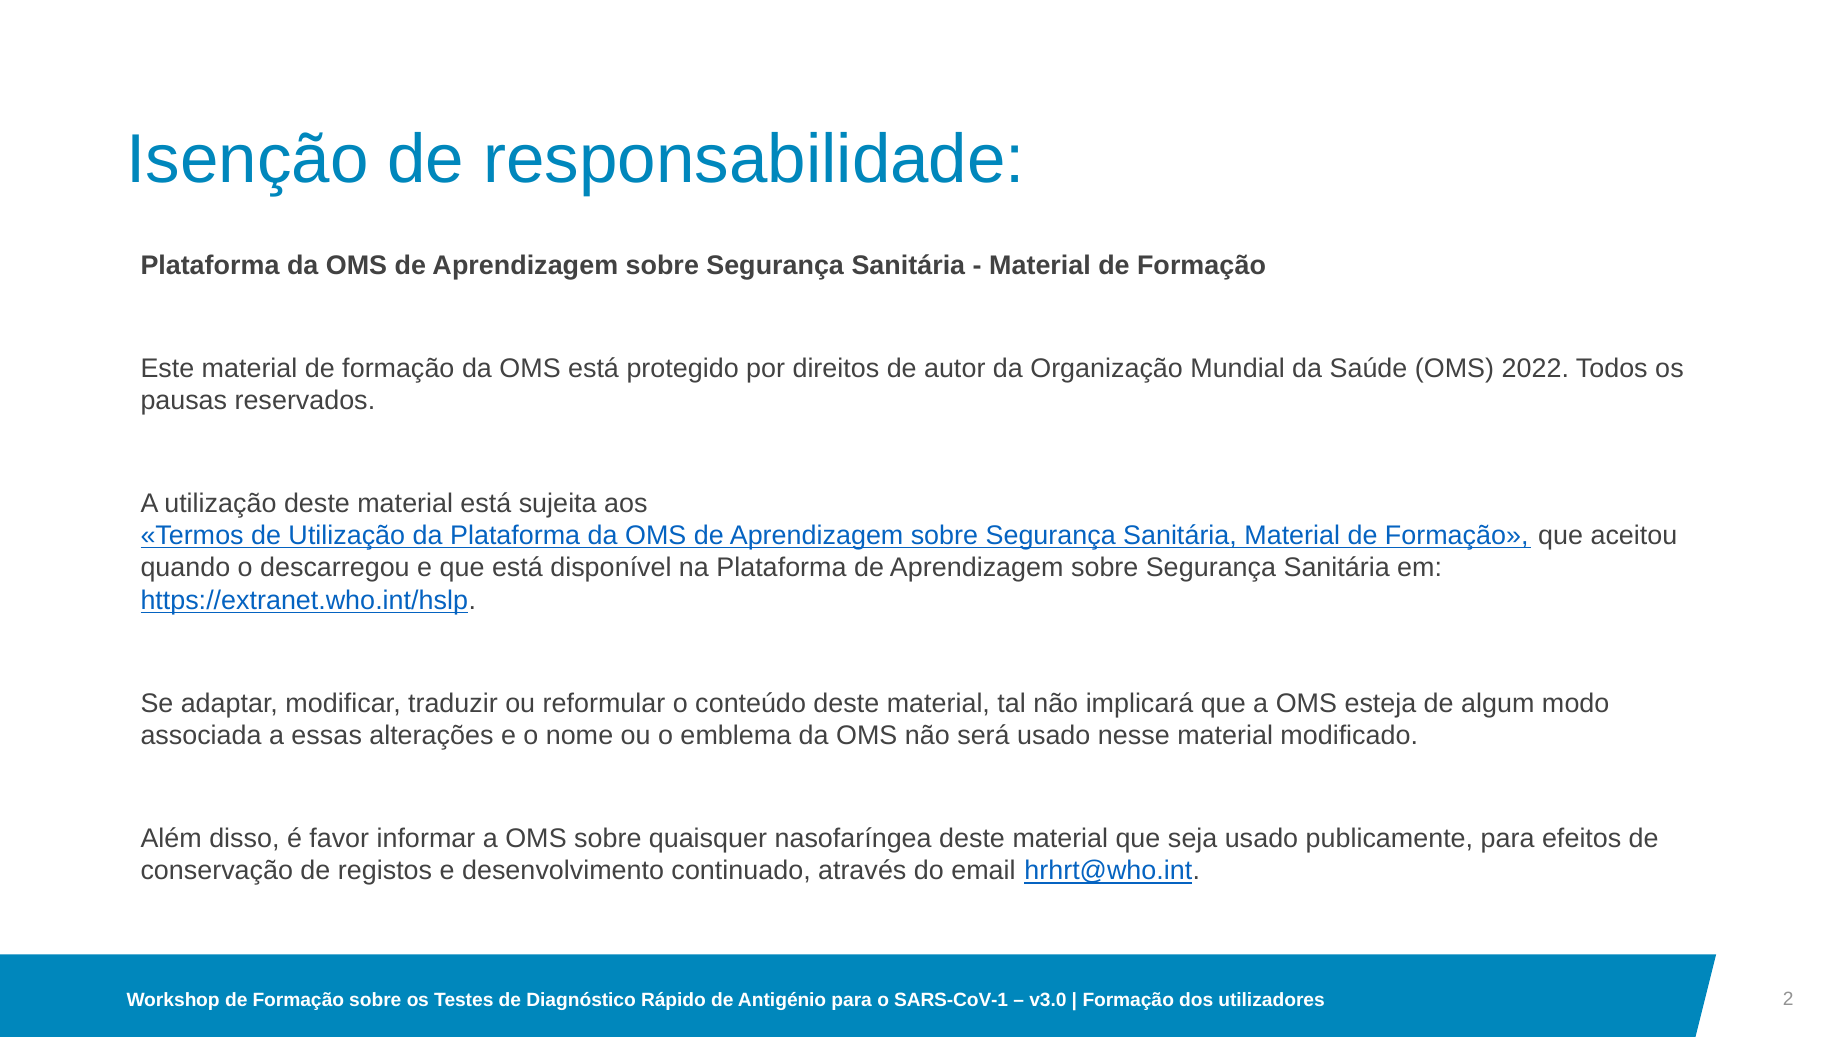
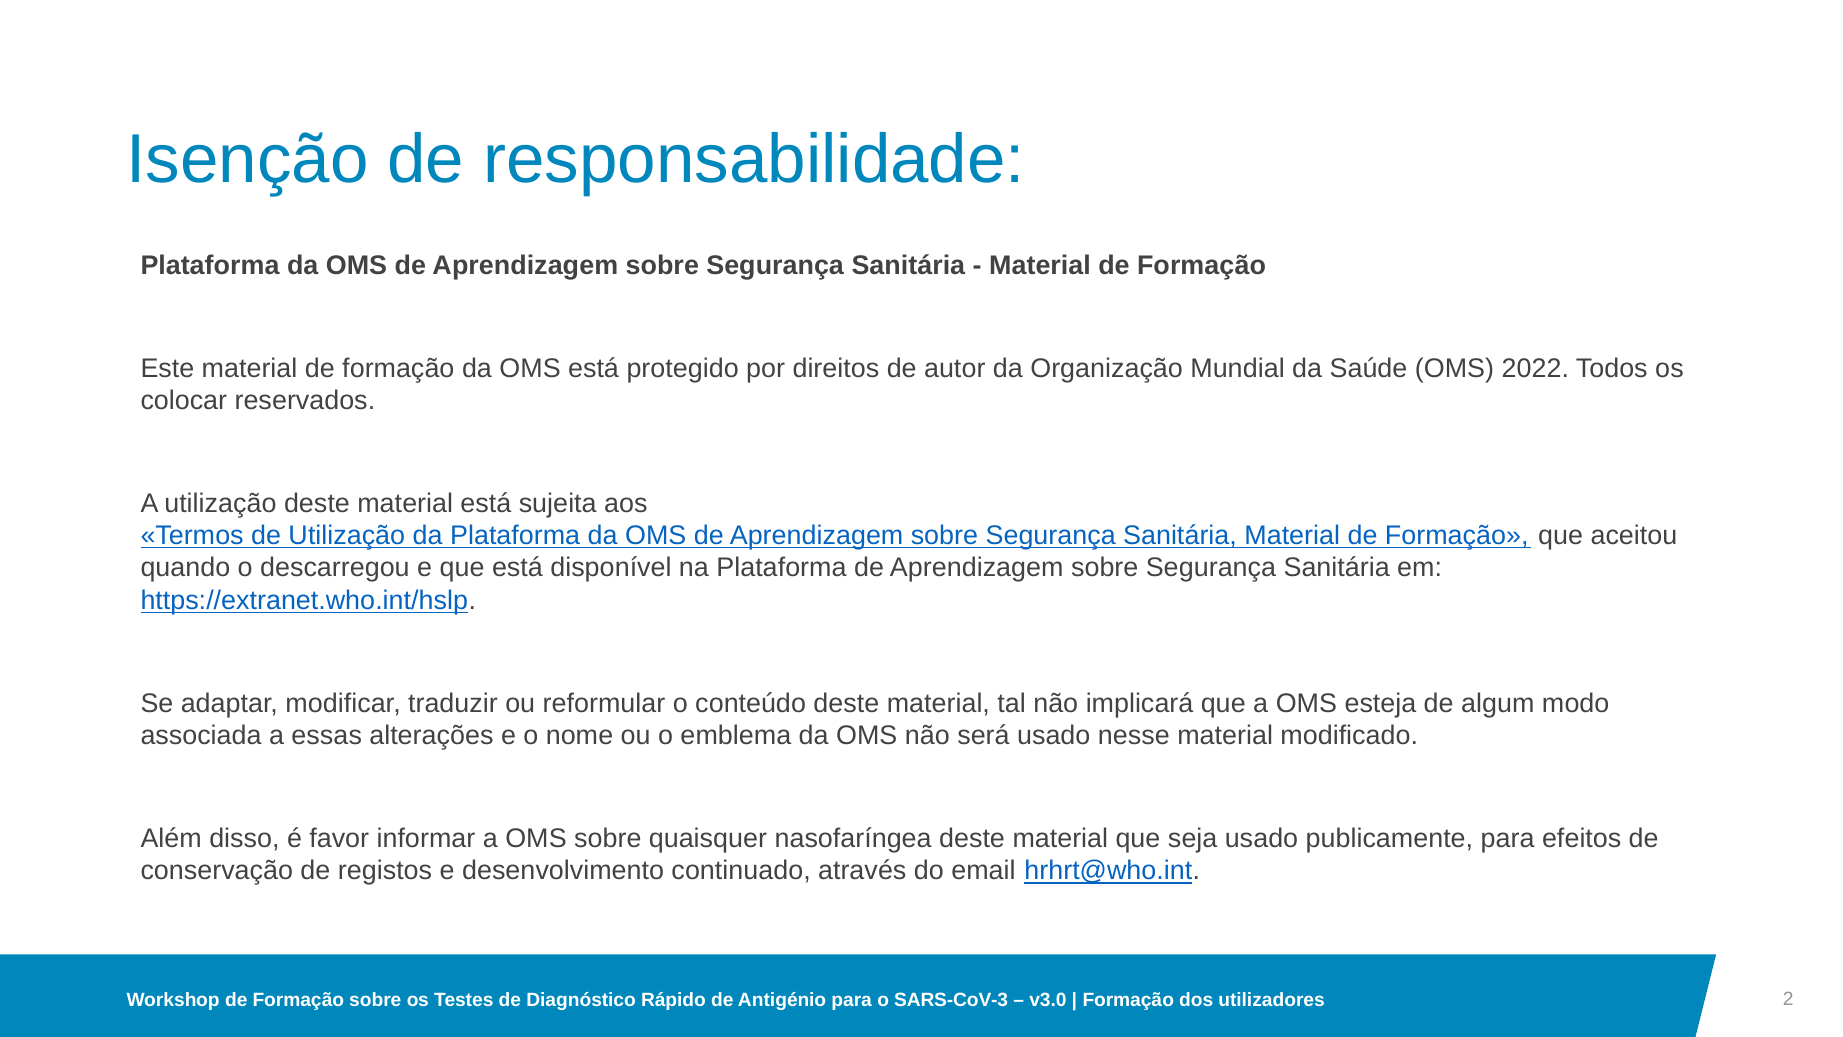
pausas: pausas -> colocar (184, 400)
SARS-CoV-1: SARS-CoV-1 -> SARS-CoV-3 (951, 1000)
